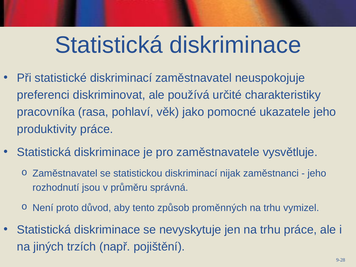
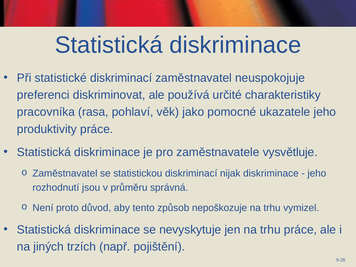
nijak zaměstnanci: zaměstnanci -> diskriminace (271, 173)
proměnných: proměnných -> nepoškozuje (220, 208)
